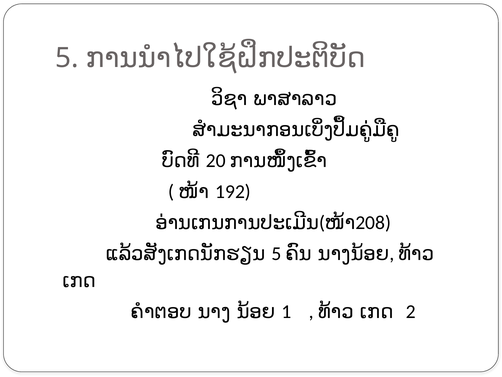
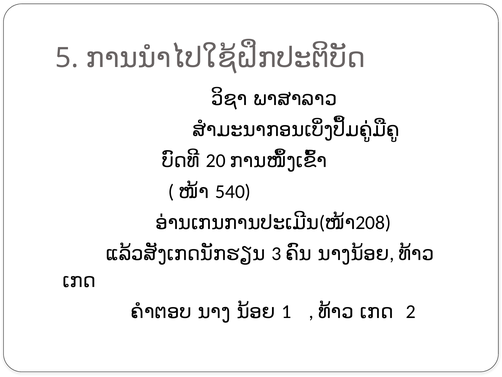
192: 192 -> 540 (233, 192)
5: 5 -> 3 (276, 253)
